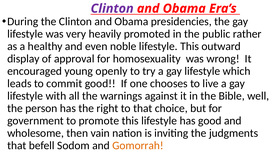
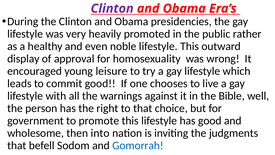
openly: openly -> leisure (112, 71)
vain: vain -> into (100, 133)
Gomorrah colour: orange -> blue (138, 145)
